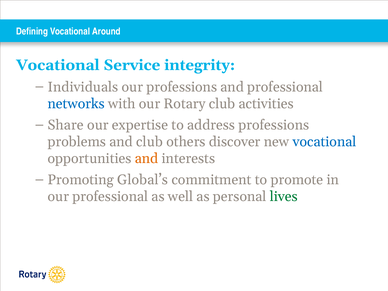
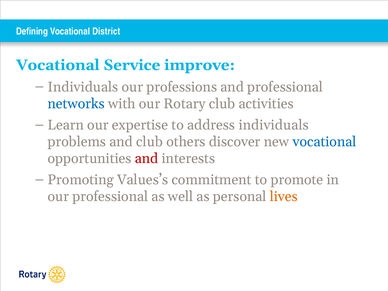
Around: Around -> District (106, 31)
integrity: integrity -> improve (200, 65)
Share: Share -> Learn (66, 125)
address professions: professions -> individuals (274, 125)
and colour: orange -> red (147, 159)
Global’s: Global’s -> Values’s (143, 180)
lives colour: green -> orange (284, 197)
